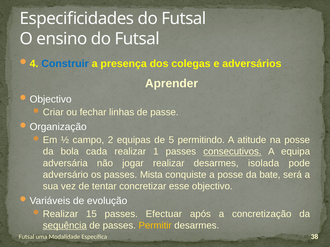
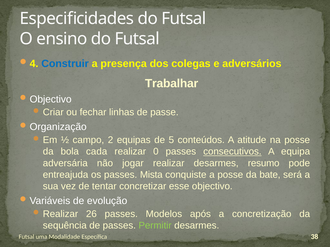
Aprender: Aprender -> Trabalhar (172, 84)
permitindo: permitindo -> conteúdos (201, 140)
1: 1 -> 0 (156, 152)
isolada: isolada -> resumo (264, 163)
adversário: adversário -> entreajuda (66, 175)
15: 15 -> 26 (91, 214)
Efectuar: Efectuar -> Modelos (164, 214)
sequência underline: present -> none (65, 226)
Permitir colour: yellow -> light green (155, 226)
